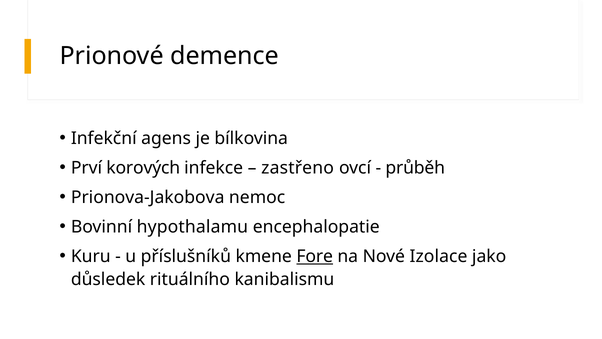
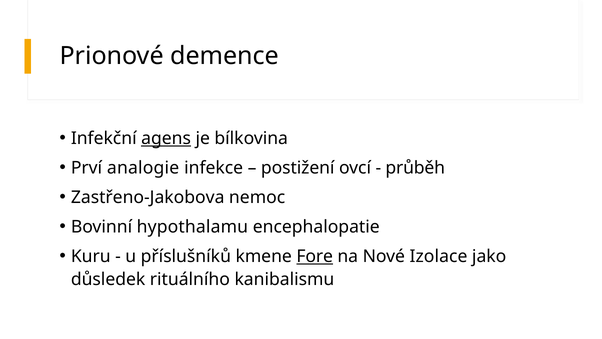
agens underline: none -> present (166, 138)
korových: korových -> analogie (143, 168)
zastřeno: zastřeno -> postižení (298, 168)
Prionova-Jakobova: Prionova-Jakobova -> Zastřeno-Jakobova (148, 197)
